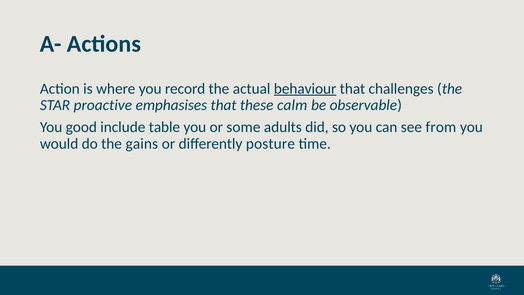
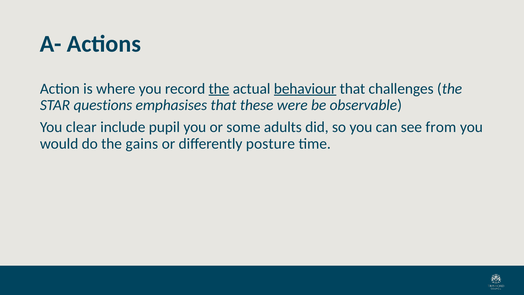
the underline: none -> present (219, 89)
proactive: proactive -> questions (103, 105)
calm: calm -> were (292, 105)
good: good -> clear (81, 127)
table: table -> pupil (164, 127)
